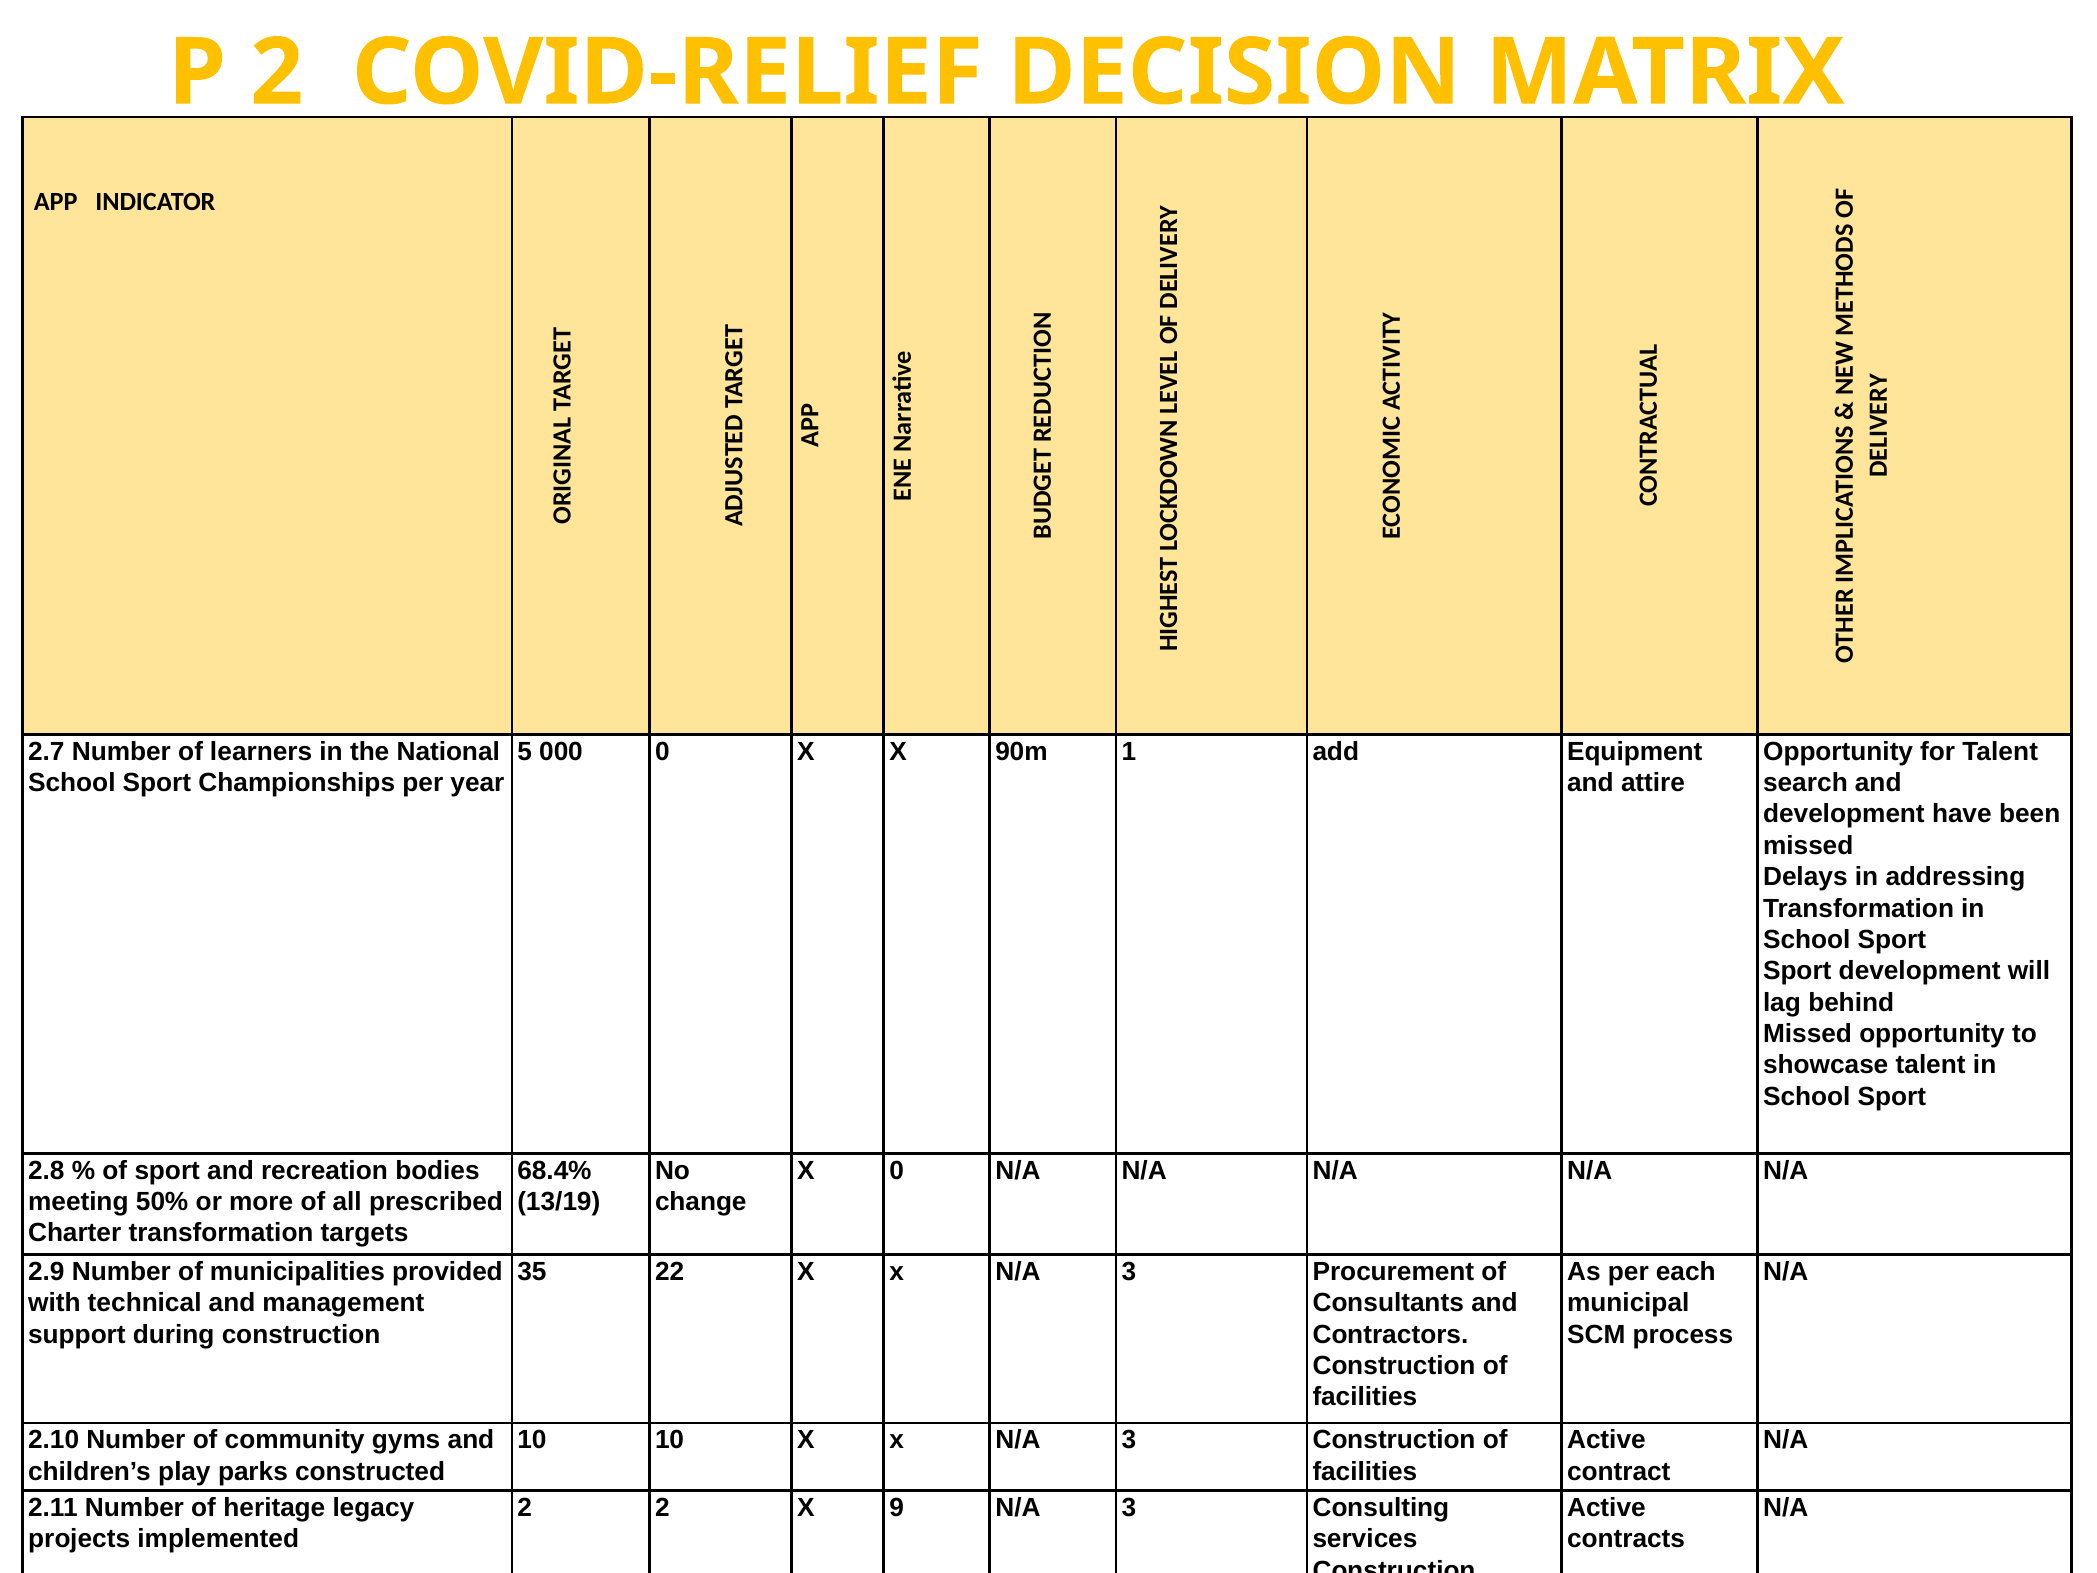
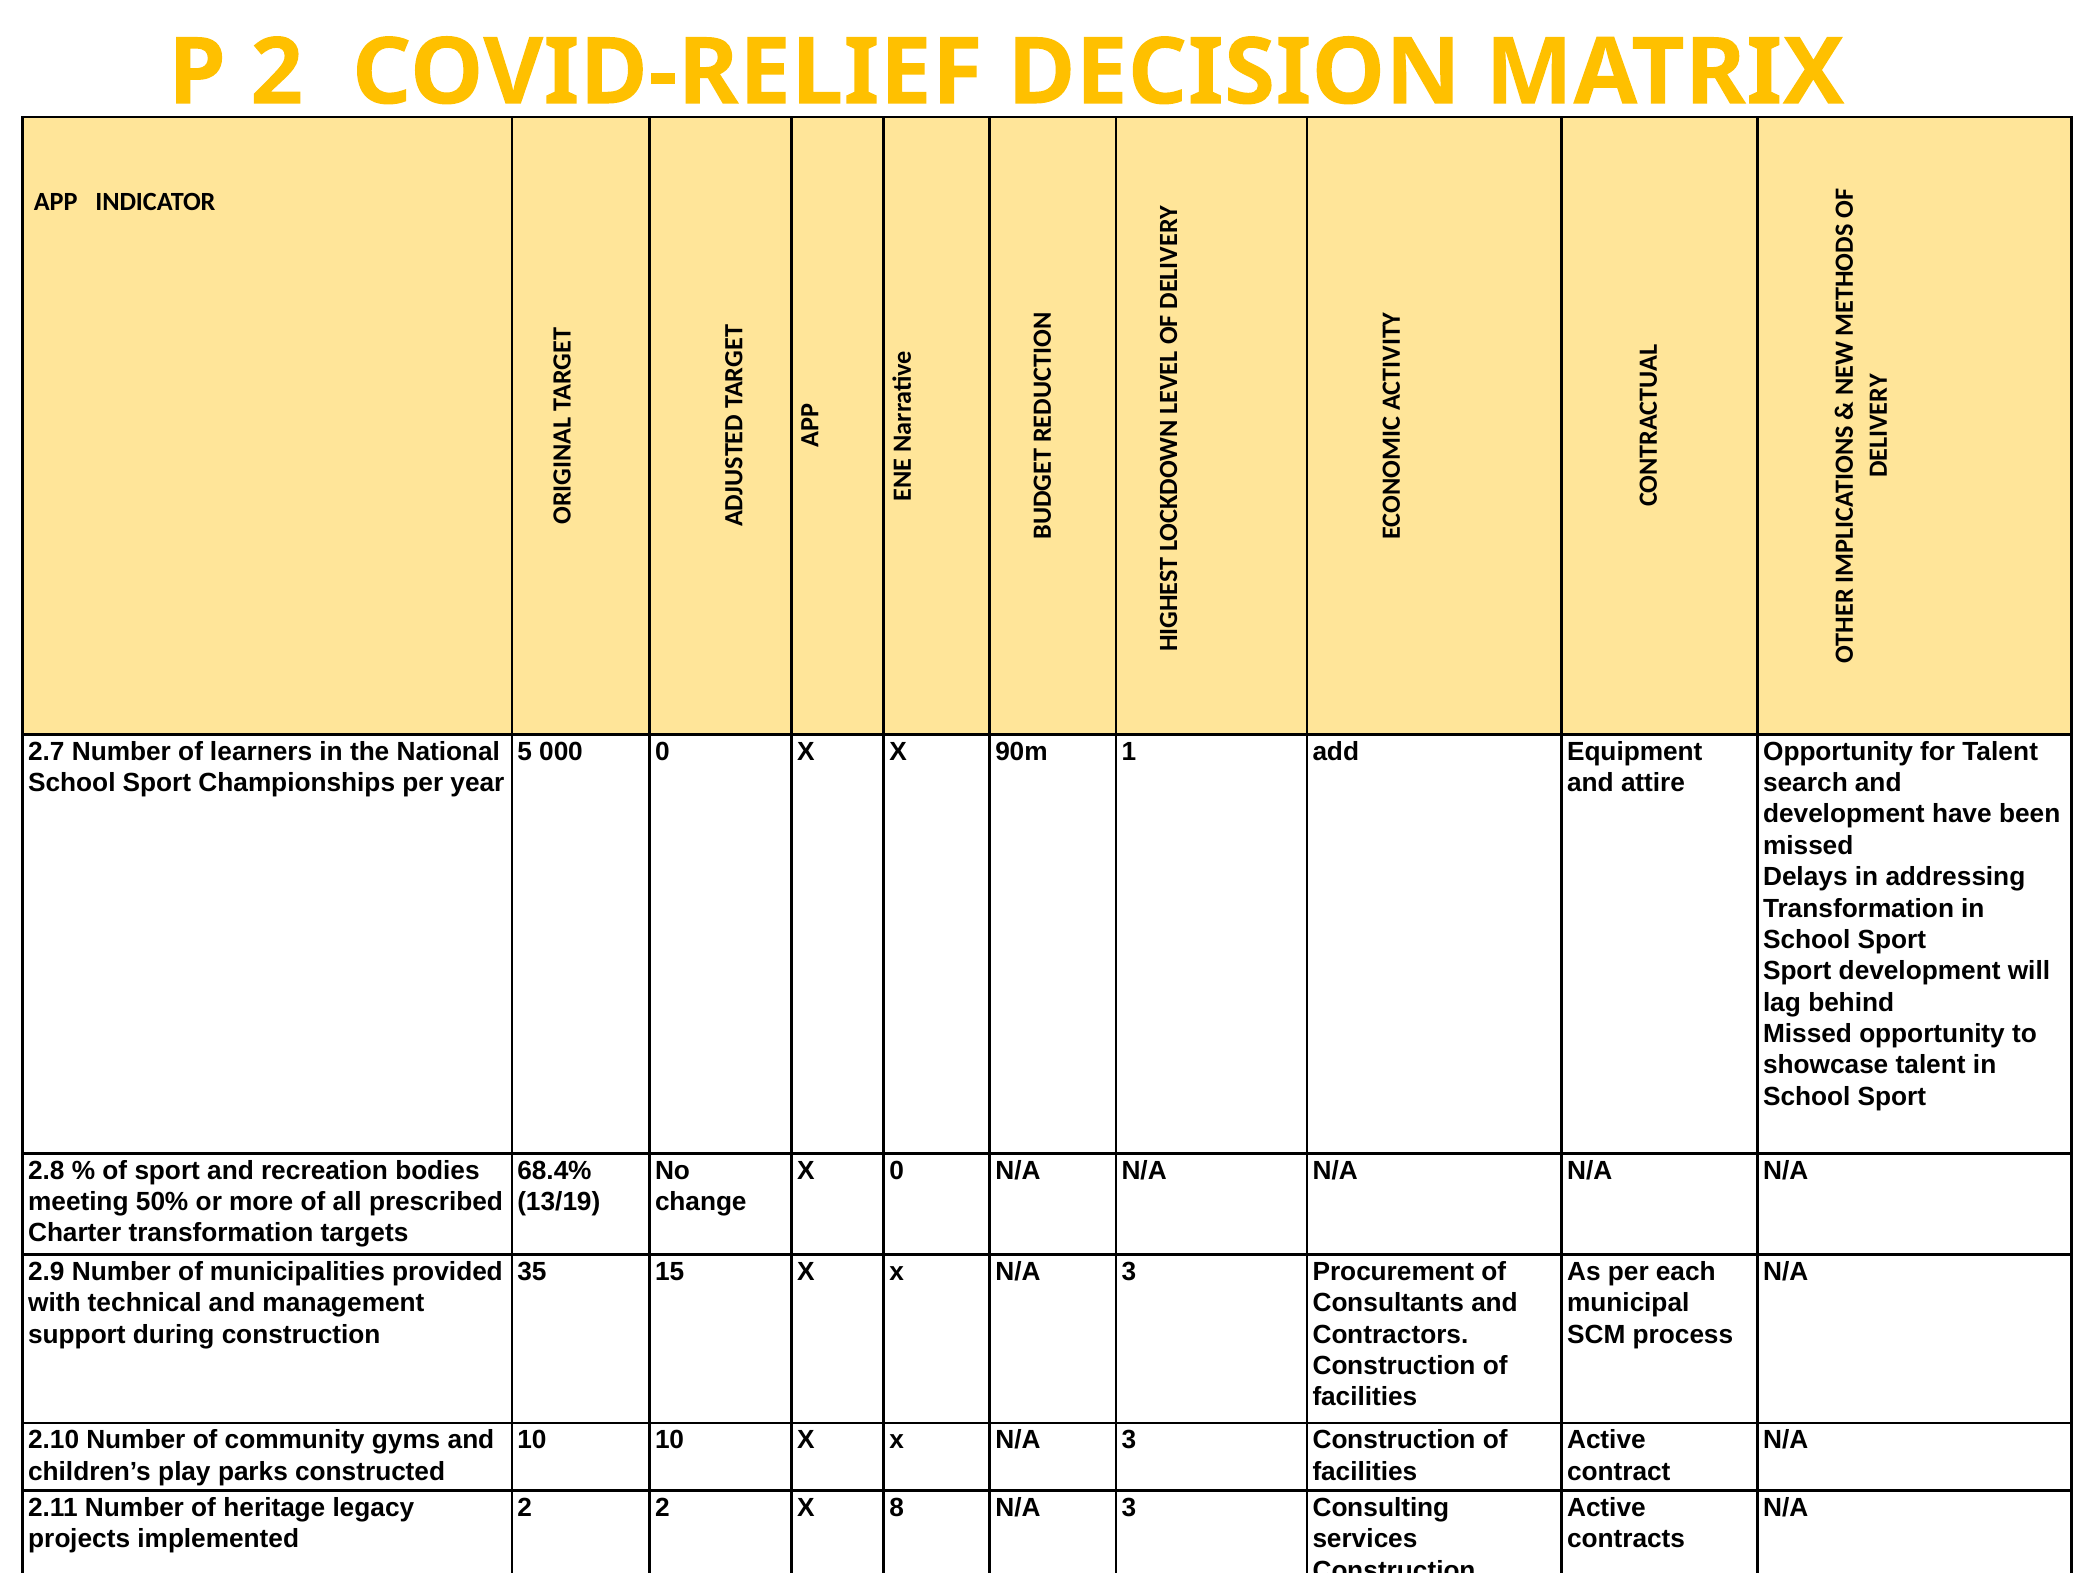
22: 22 -> 15 (670, 1271)
X 9: 9 -> 8 (897, 1507)
